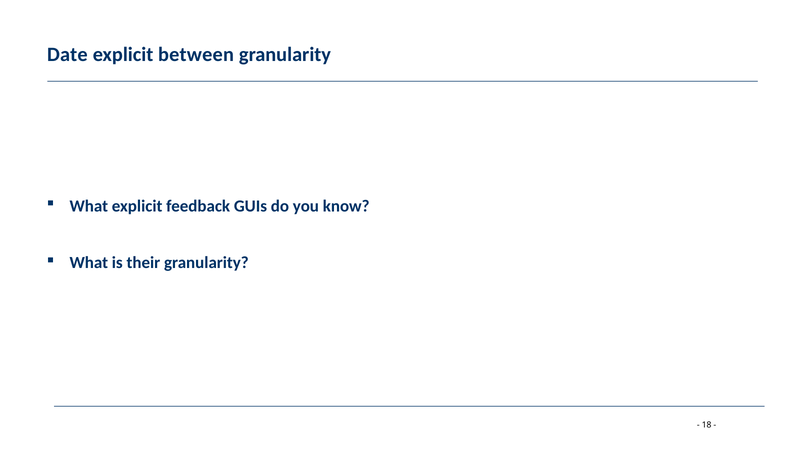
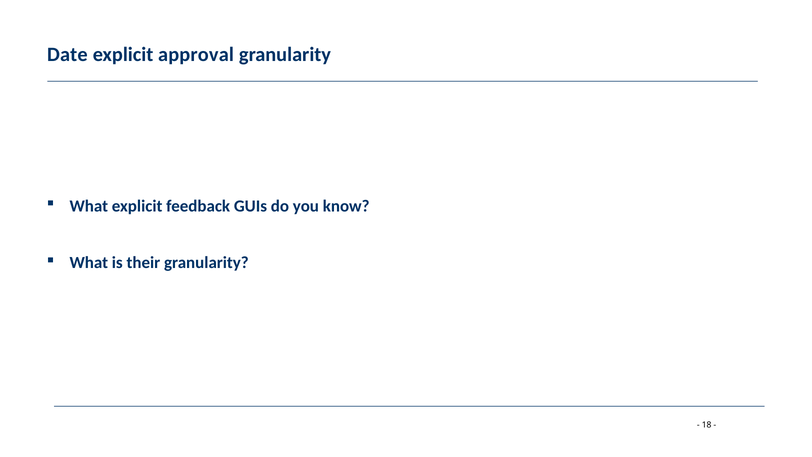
between: between -> approval (196, 55)
